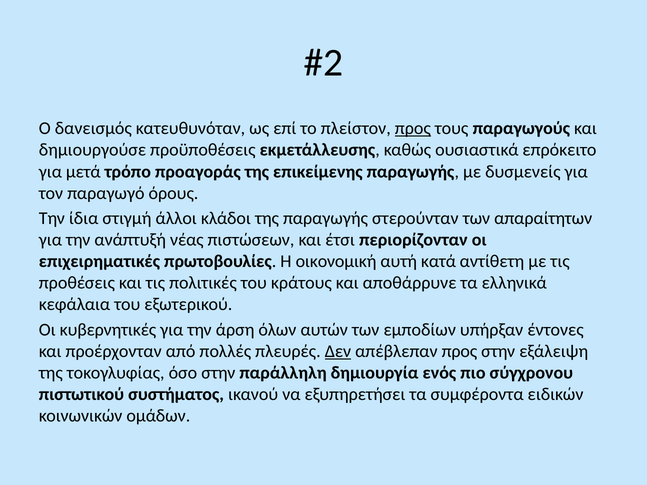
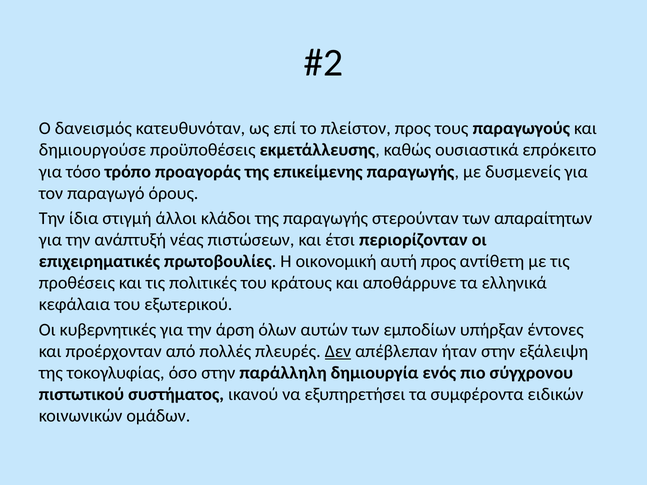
προς underline: present -> none (413, 129)
μετά: μετά -> τόσο (83, 172)
αυτή κατά: κατά -> προς (438, 262)
απέβλεπαν προς: προς -> ήταν (459, 351)
